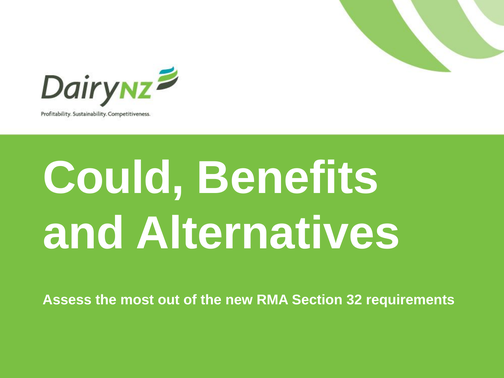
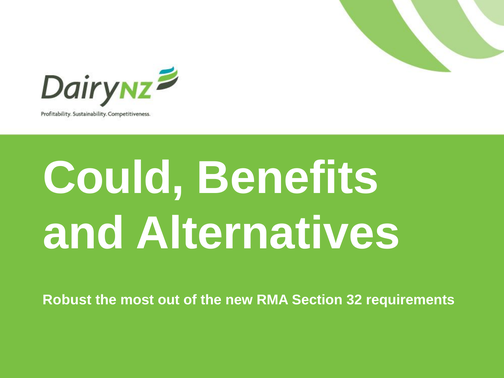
Assess: Assess -> Robust (67, 300)
